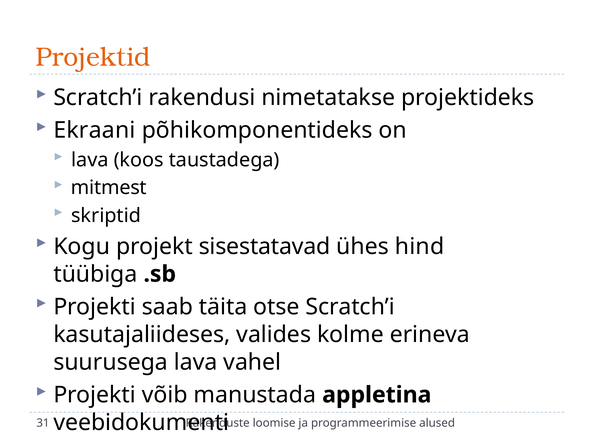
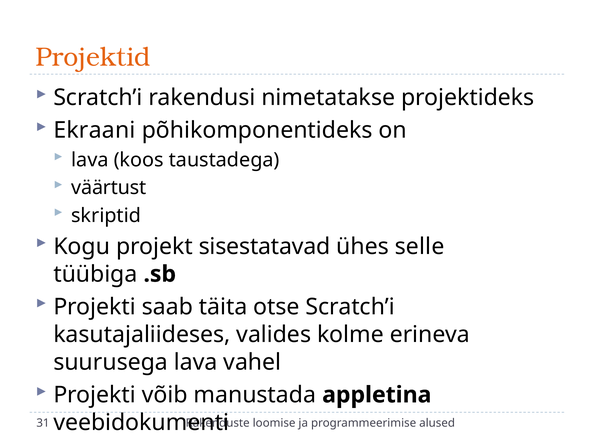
mitmest: mitmest -> väärtust (109, 188)
hind: hind -> selle (420, 247)
